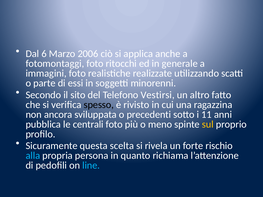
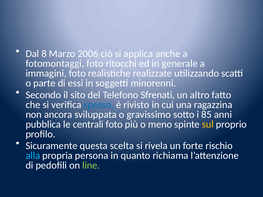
6: 6 -> 8 (44, 54)
Vestirsi: Vestirsi -> Sfrenati (158, 95)
spesso colour: black -> blue (99, 105)
precedenti: precedenti -> gravissimo (149, 115)
11: 11 -> 85 (207, 115)
line colour: light blue -> light green (91, 166)
